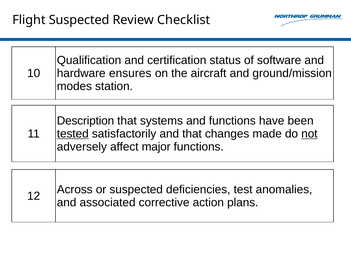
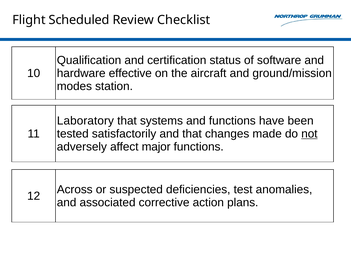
Flight Suspected: Suspected -> Scheduled (79, 20)
ensures: ensures -> effective (130, 73)
Description: Description -> Laboratory (85, 121)
tested underline: present -> none (73, 134)
